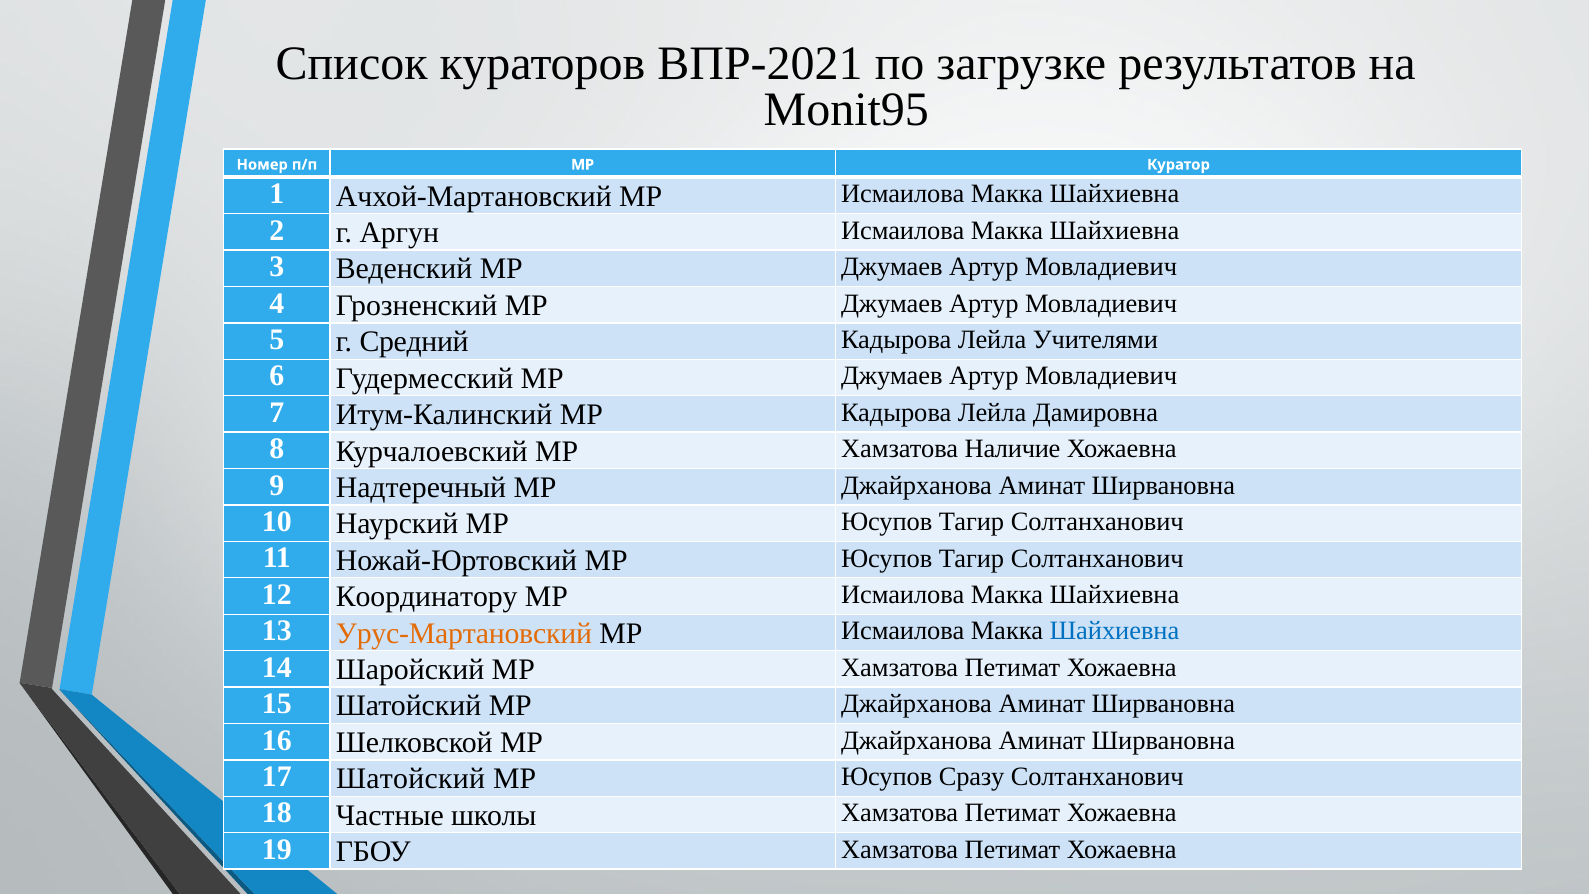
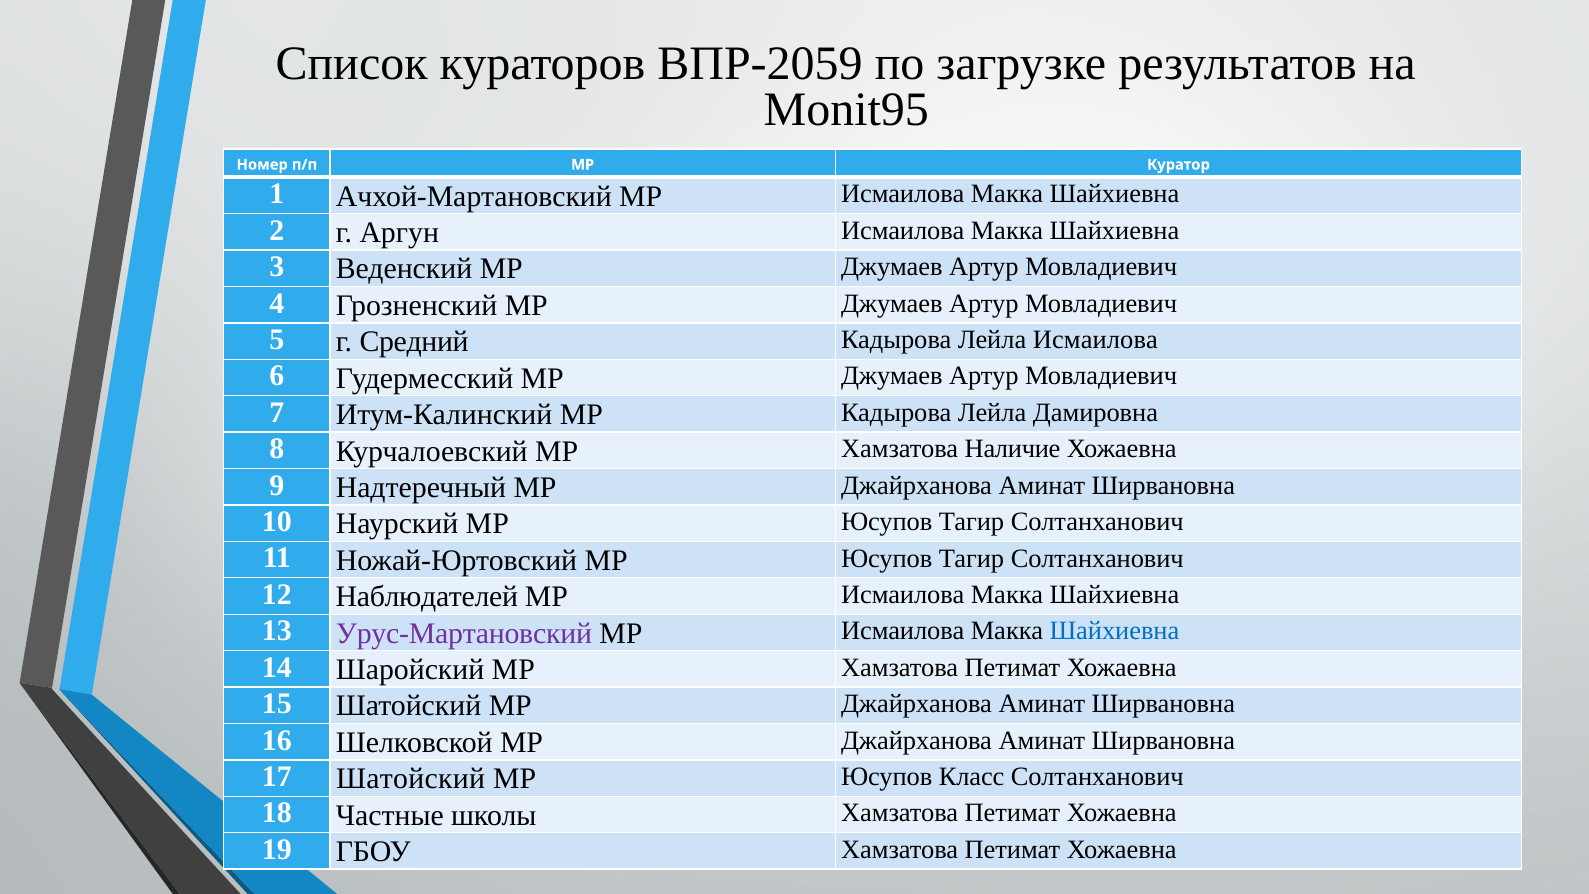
ВПР-2021: ВПР-2021 -> ВПР-2059 (760, 64)
Лейла Учителями: Учителями -> Исмаилова (1095, 340)
Координатору: Координатору -> Наблюдателей (427, 597)
Урус-Мартановский colour: orange -> purple (464, 633)
Сразу: Сразу -> Класс (972, 777)
